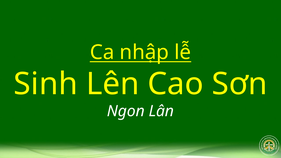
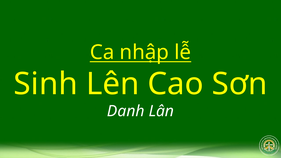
Ngon: Ngon -> Danh (126, 111)
